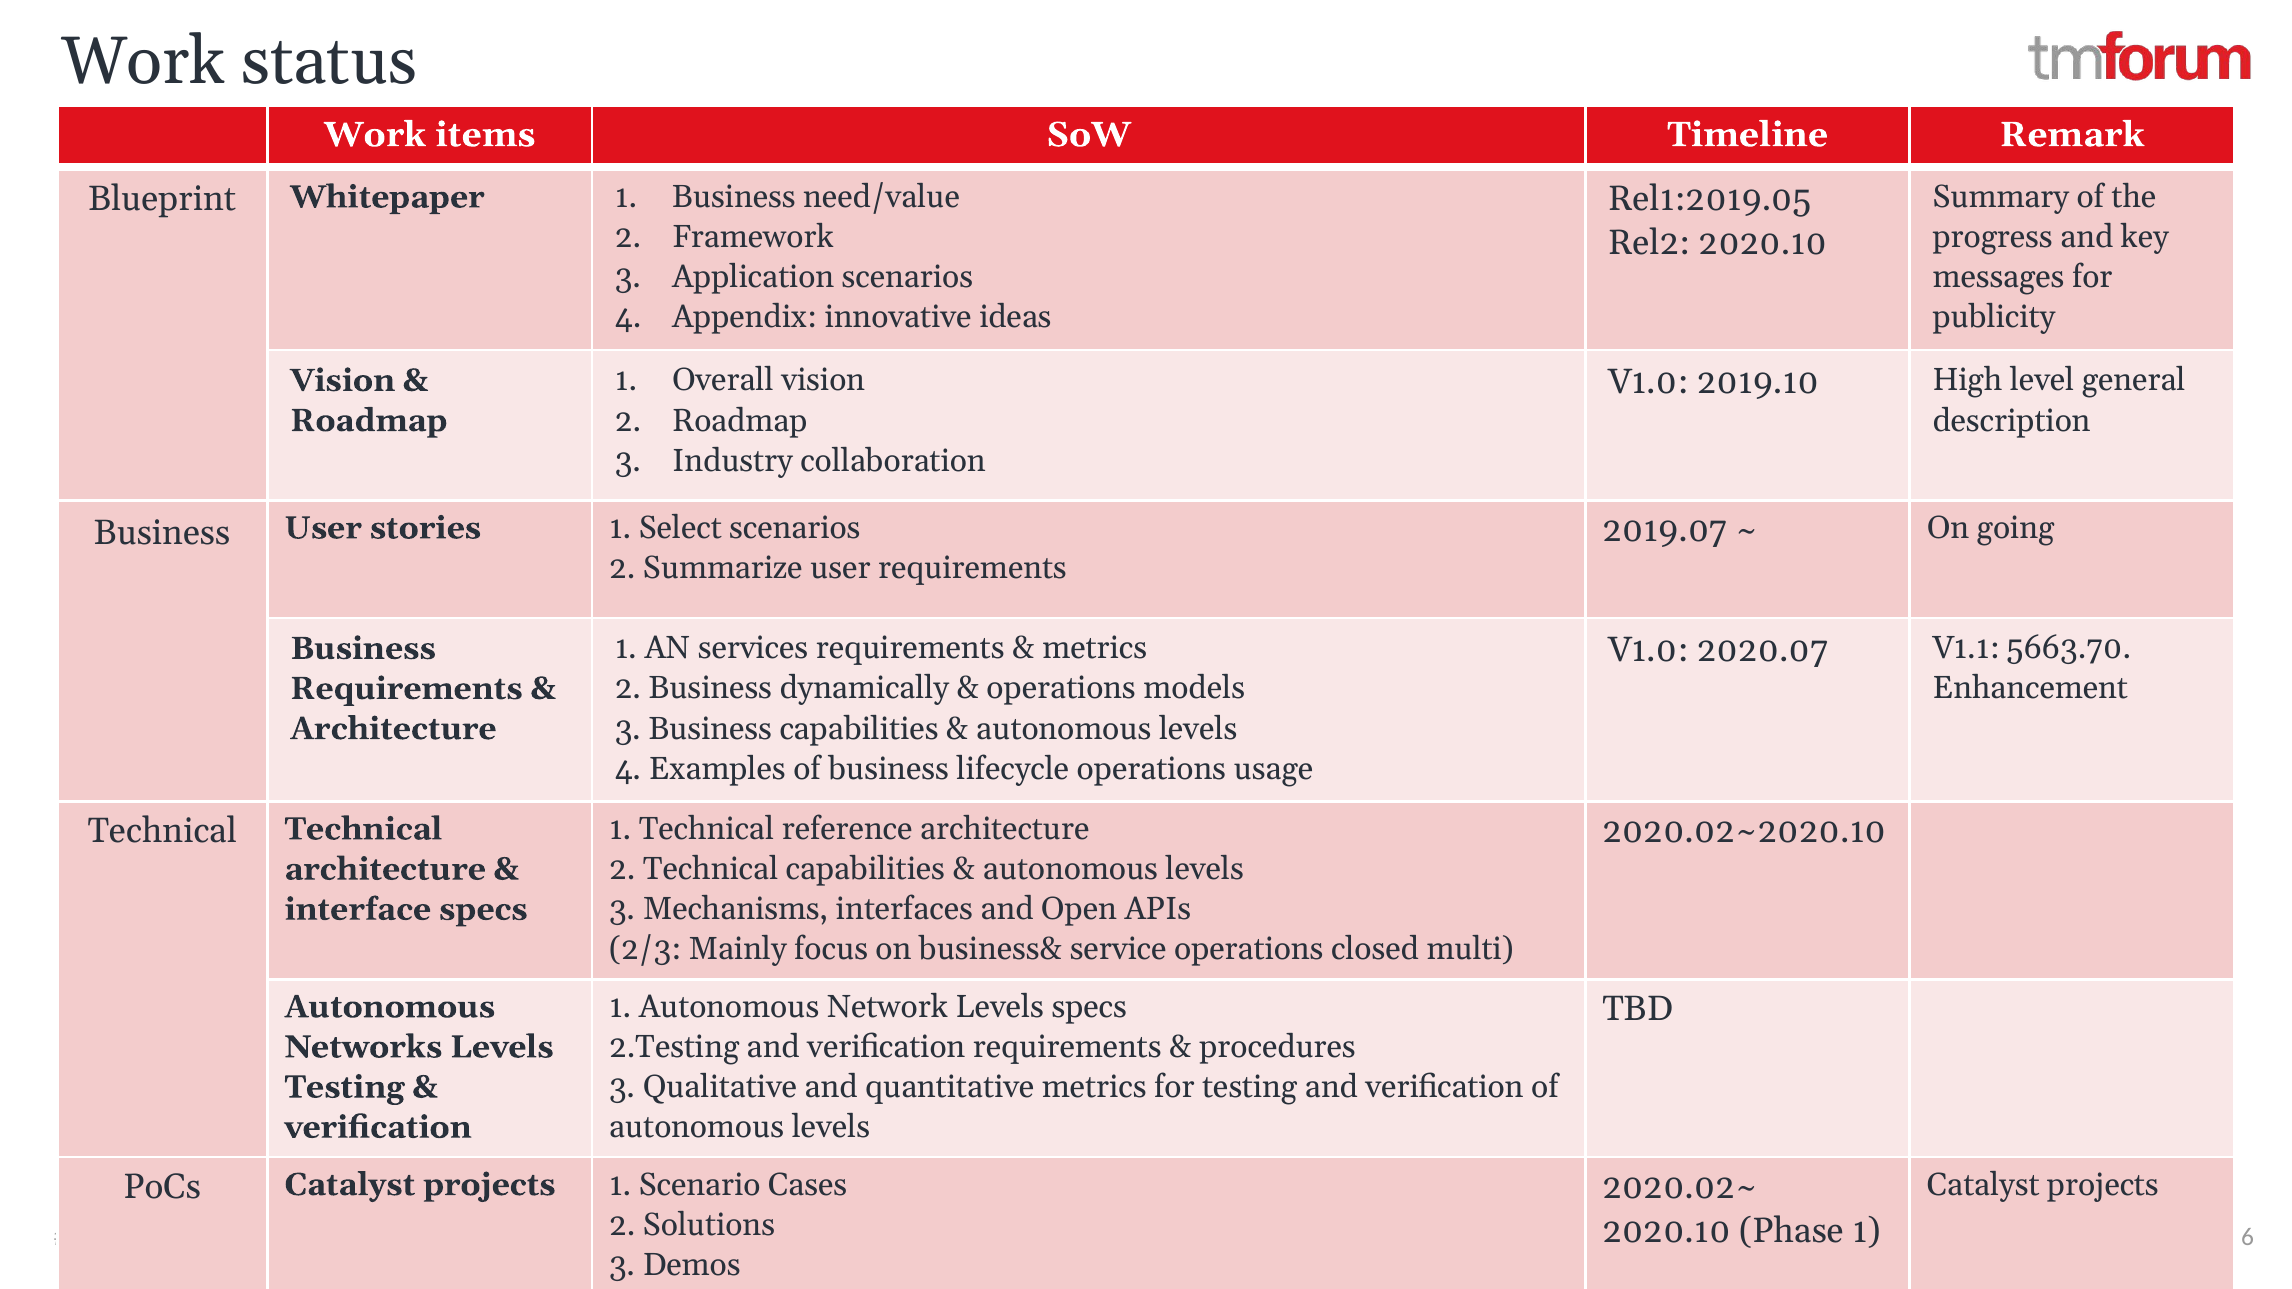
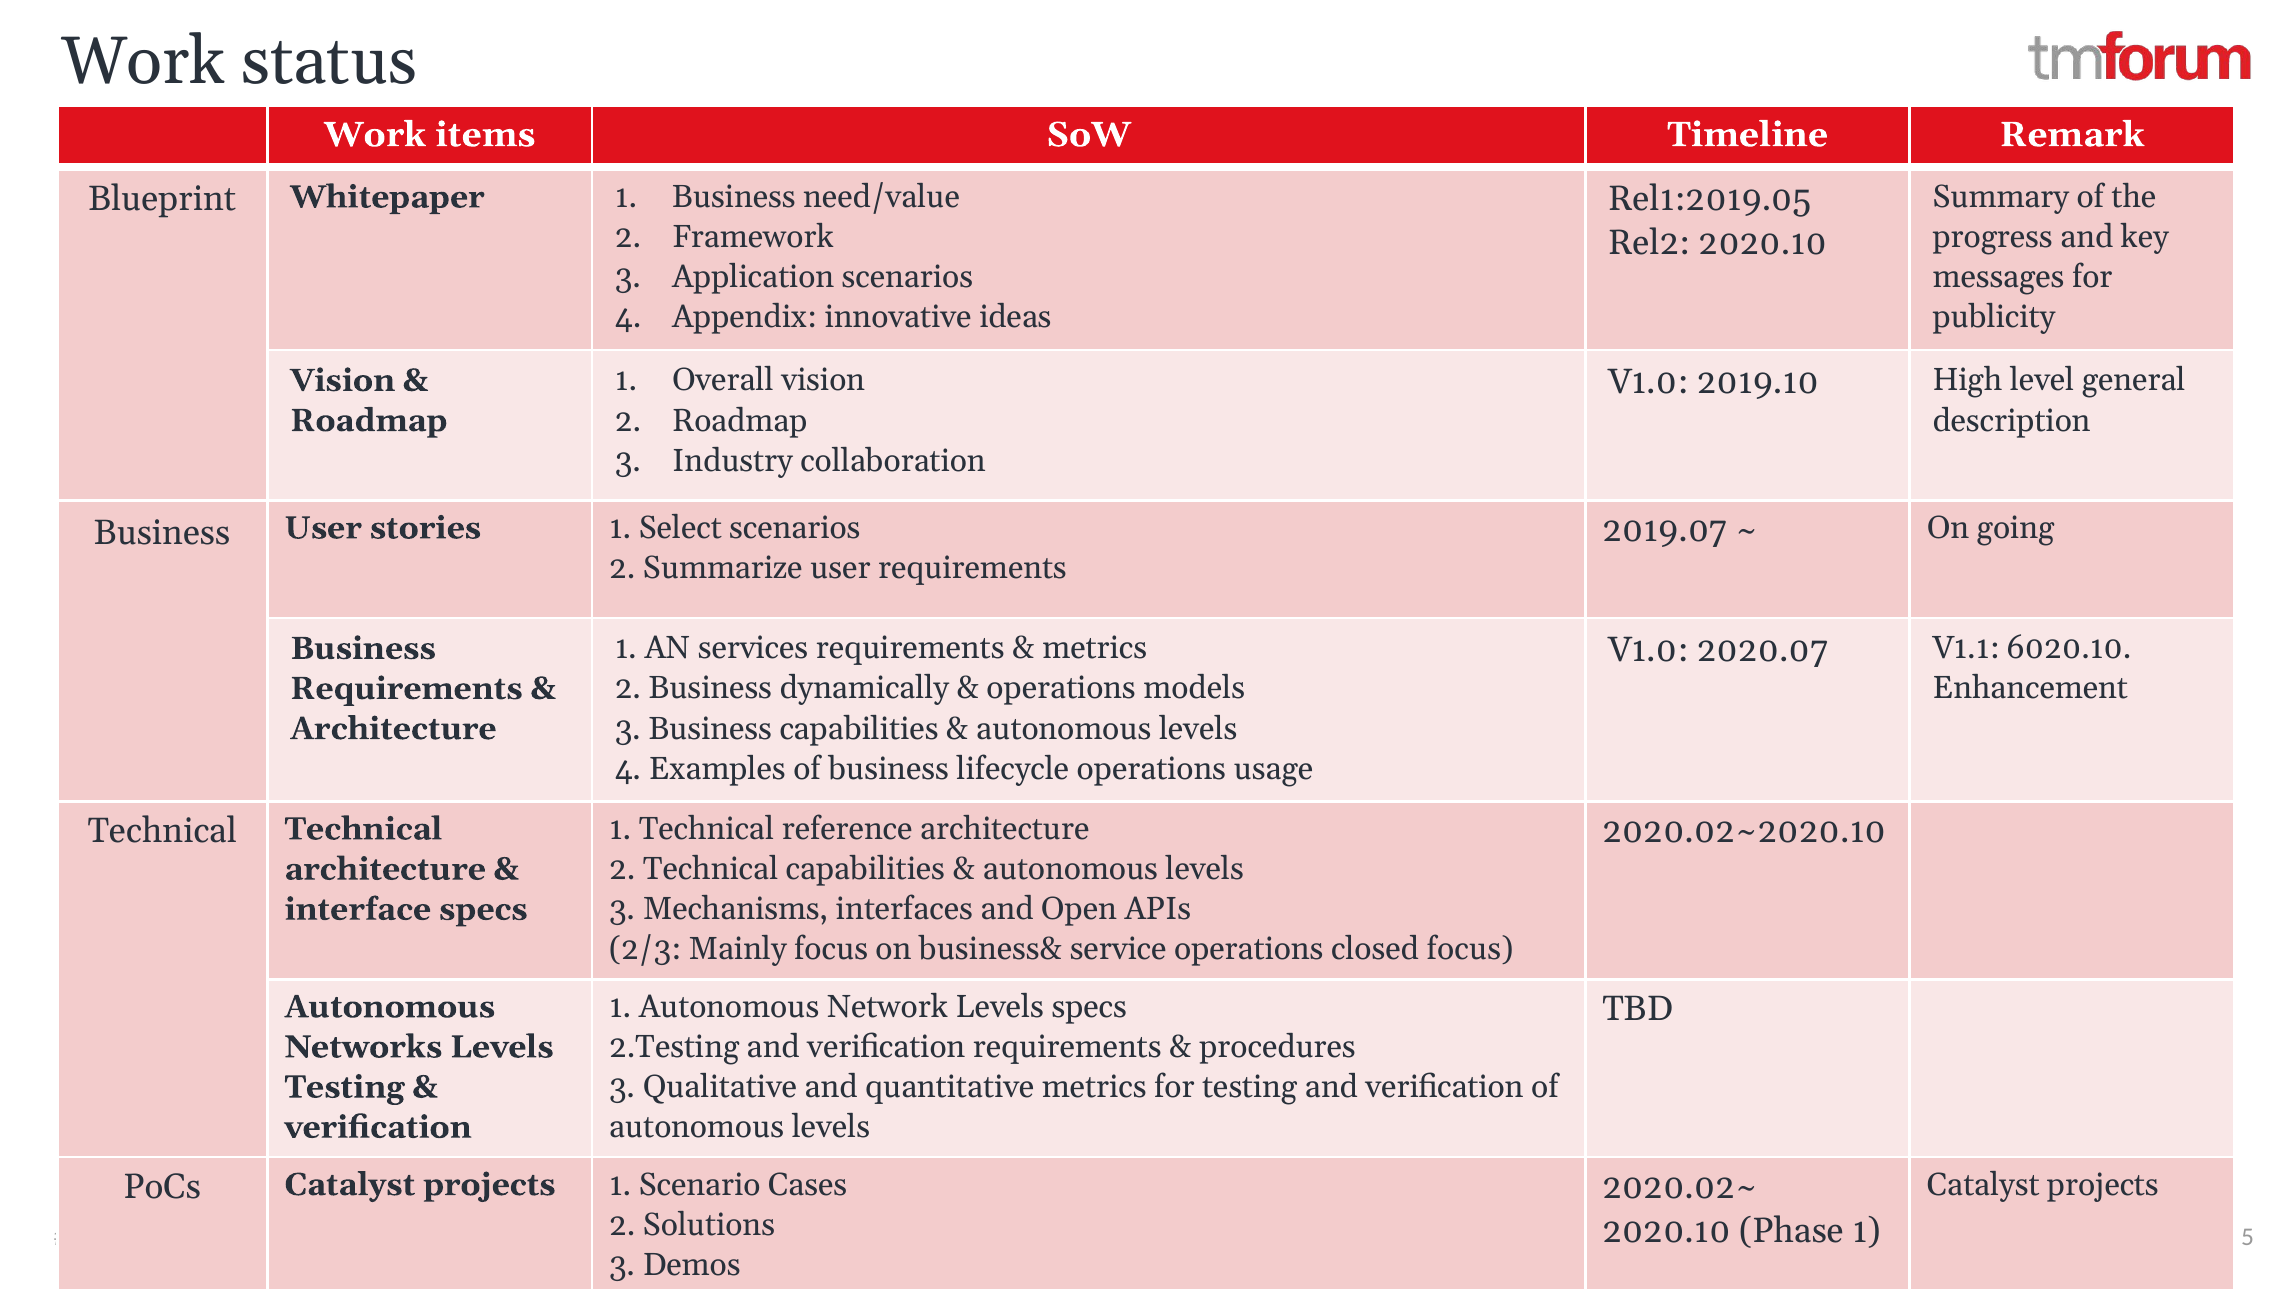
5663.70: 5663.70 -> 6020.10 (2069, 648)
closed multi: multi -> focus (1470, 950)
6: 6 -> 5 (2248, 1238)
